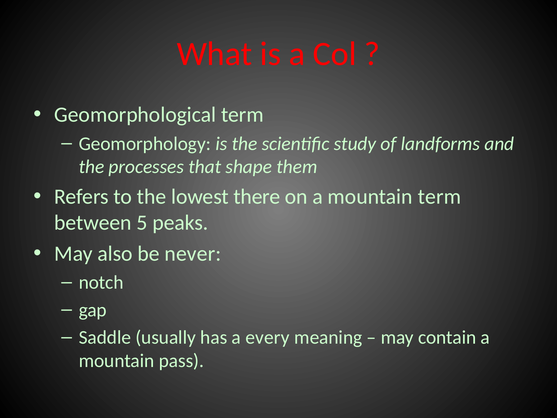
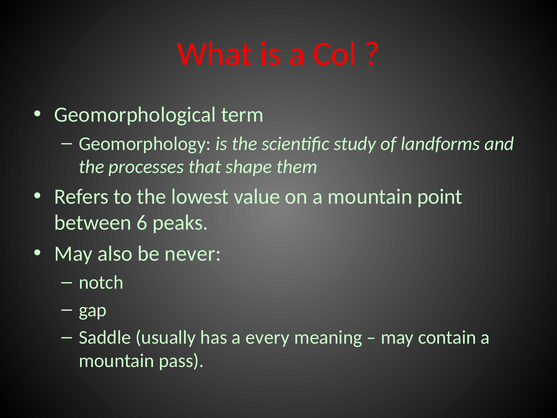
there: there -> value (257, 196)
mountain term: term -> point (440, 196)
5: 5 -> 6 (142, 222)
